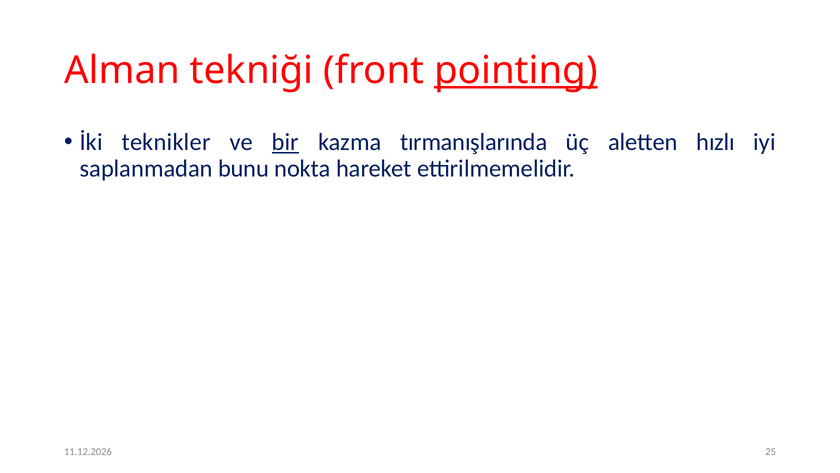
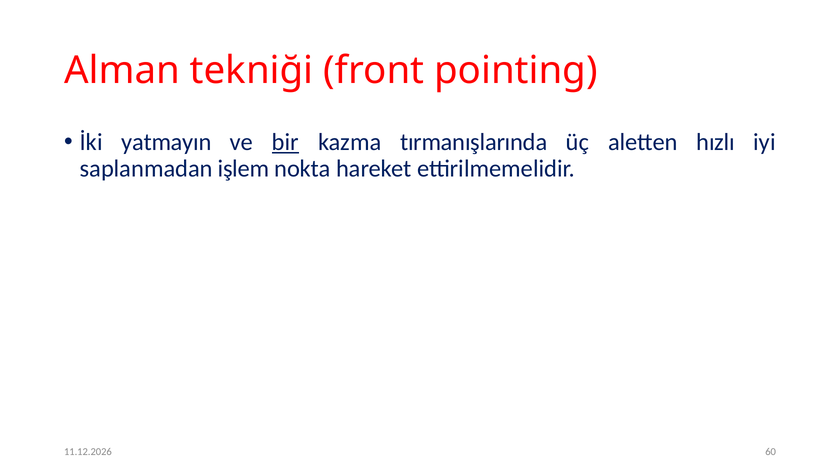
pointing underline: present -> none (516, 71)
teknikler: teknikler -> yatmayın (166, 142)
bunu: bunu -> işlem (244, 168)
25: 25 -> 60 (771, 451)
